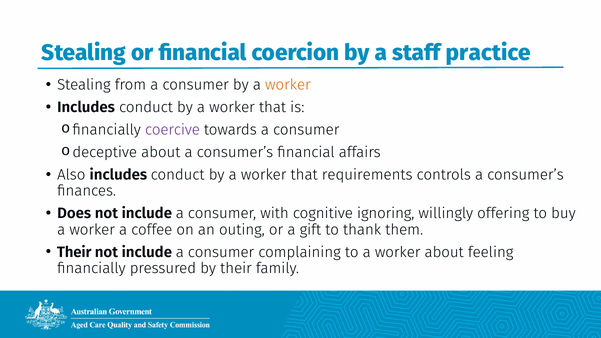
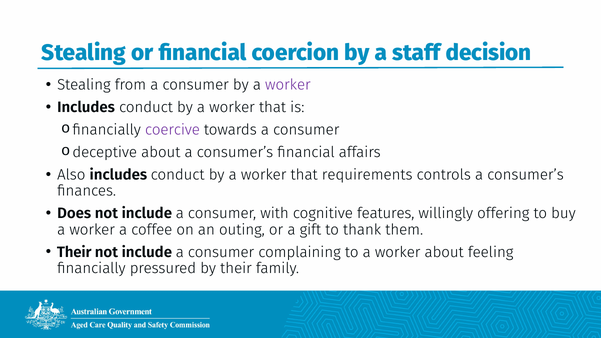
practice: practice -> decision (488, 53)
worker colour: orange -> purple (288, 85)
ignoring: ignoring -> features (386, 213)
